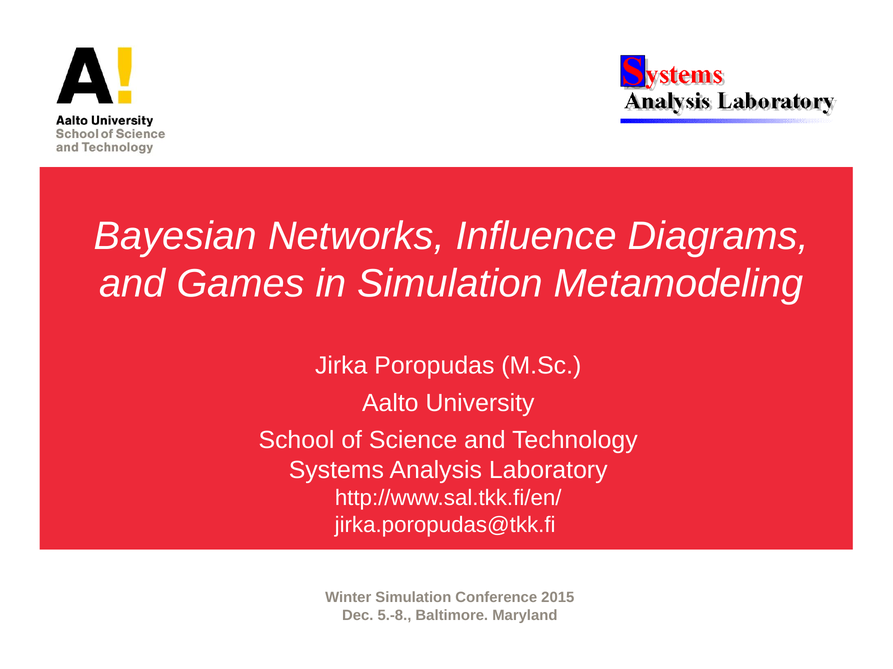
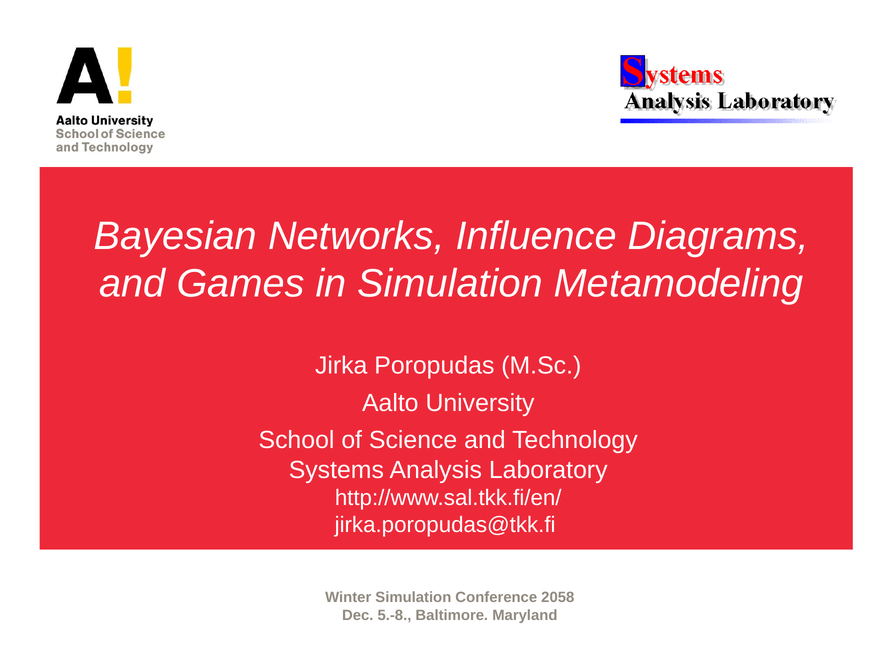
2015: 2015 -> 2058 (558, 598)
